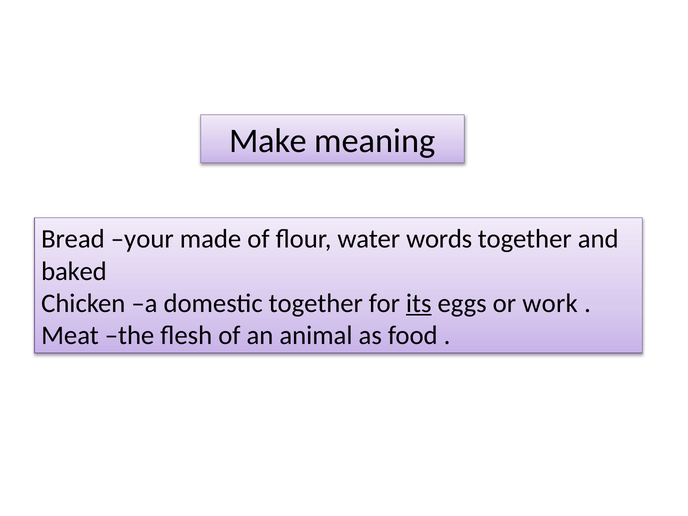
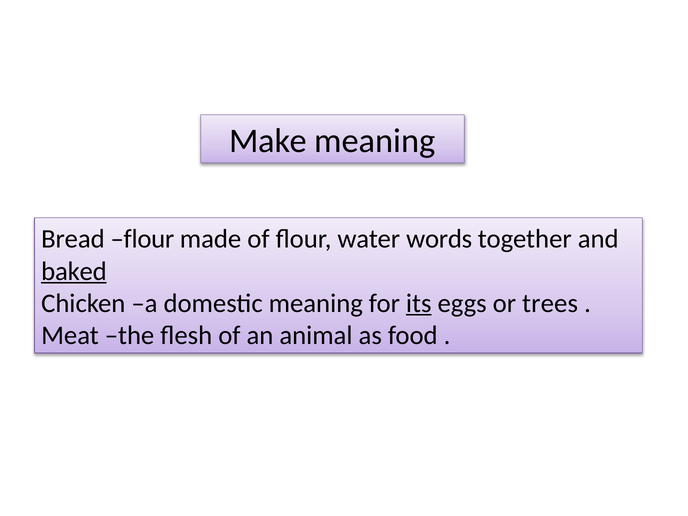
Bread your: your -> flour (142, 239)
baked underline: none -> present (74, 271)
domestic together: together -> meaning (316, 303)
work: work -> trees (550, 303)
